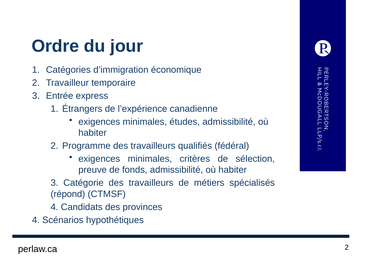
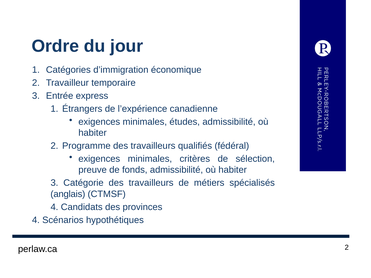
répond: répond -> anglais (68, 194)
